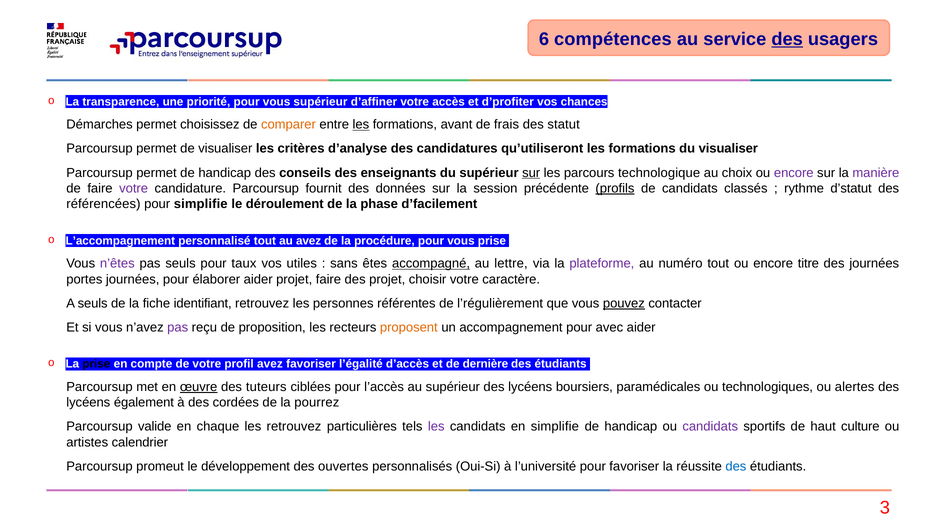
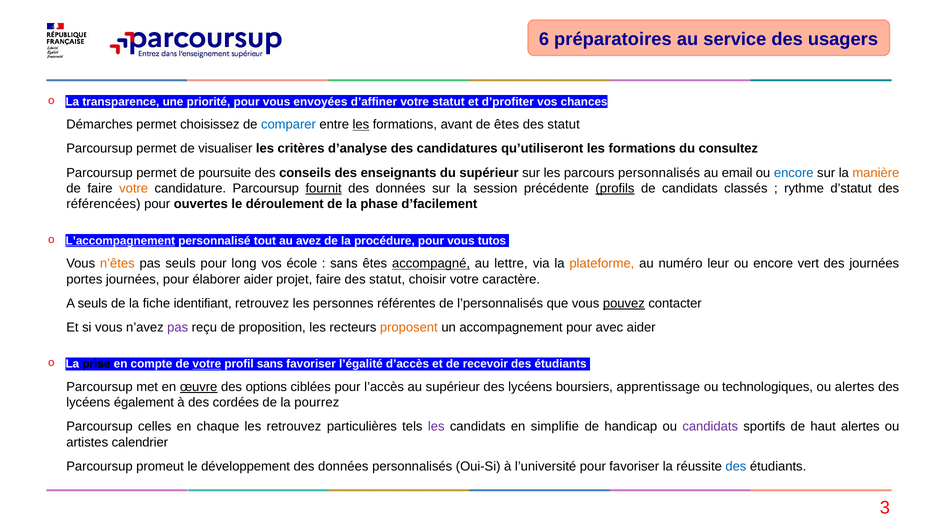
compétences: compétences -> préparatoires (613, 39)
des underline: present -> none (787, 39)
vous supérieur: supérieur -> envoyées (320, 102)
votre accès: accès -> statut (449, 102)
comparer colour: orange -> blue (288, 125)
de frais: frais -> êtes (507, 125)
du visualiser: visualiser -> consultez (728, 149)
permet de handicap: handicap -> poursuite (225, 173)
sur underline: present -> none (531, 173)
parcours technologique: technologique -> personnalisés (659, 173)
choix: choix -> email (737, 173)
encore colour: purple -> blue (794, 173)
manière colour: purple -> orange (876, 173)
votre colour: purple -> orange (134, 188)
fournit underline: none -> present (324, 188)
pour simplifie: simplifie -> ouvertes (201, 204)
L’accompagnement underline: none -> present (120, 241)
vous prise: prise -> tutos (492, 241)
n’êtes colour: purple -> orange (117, 263)
taux: taux -> long (244, 263)
utiles: utiles -> école (302, 263)
plateforme colour: purple -> orange (602, 263)
numéro tout: tout -> leur (718, 263)
titre: titre -> vert (808, 263)
faire des projet: projet -> statut (387, 279)
l’régulièrement: l’régulièrement -> l’personnalisés (500, 303)
votre underline: none -> present (207, 364)
profil avez: avez -> sans (270, 364)
dernière: dernière -> recevoir (485, 364)
tuteurs: tuteurs -> options (266, 387)
paramédicales: paramédicales -> apprentissage (658, 387)
valide: valide -> celles (155, 426)
haut culture: culture -> alertes (860, 426)
développement des ouvertes: ouvertes -> données (343, 466)
